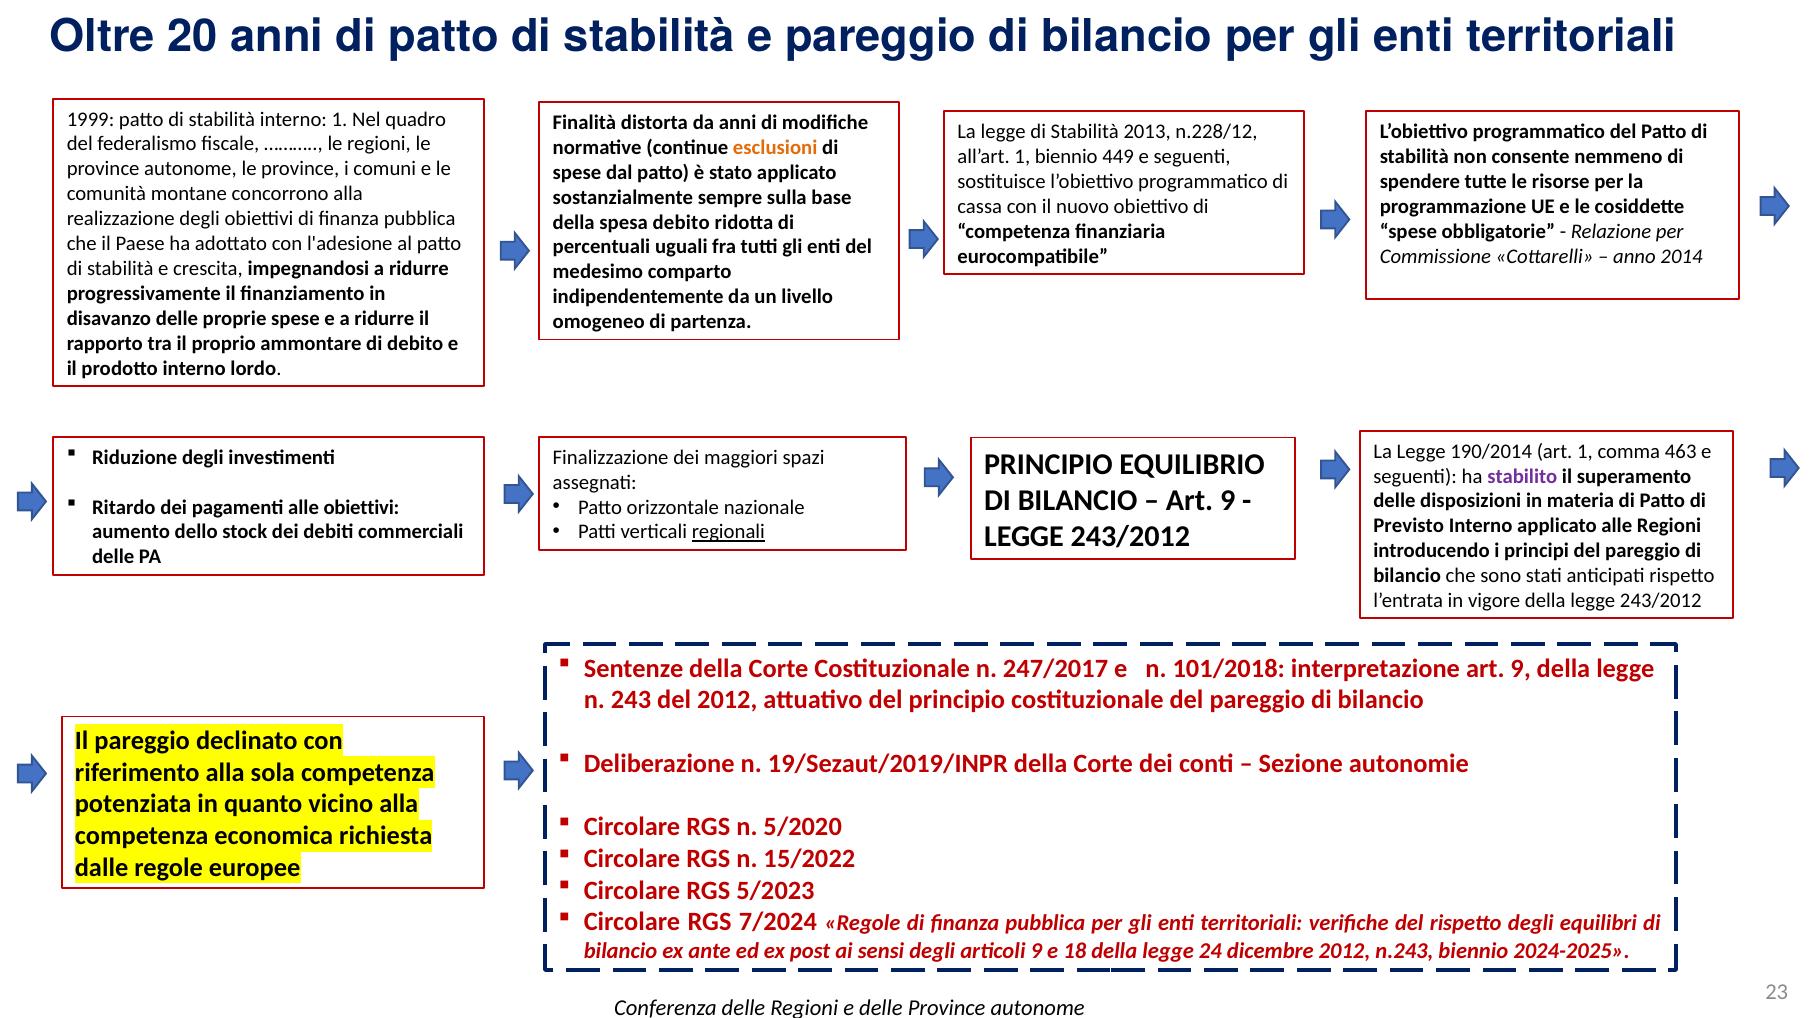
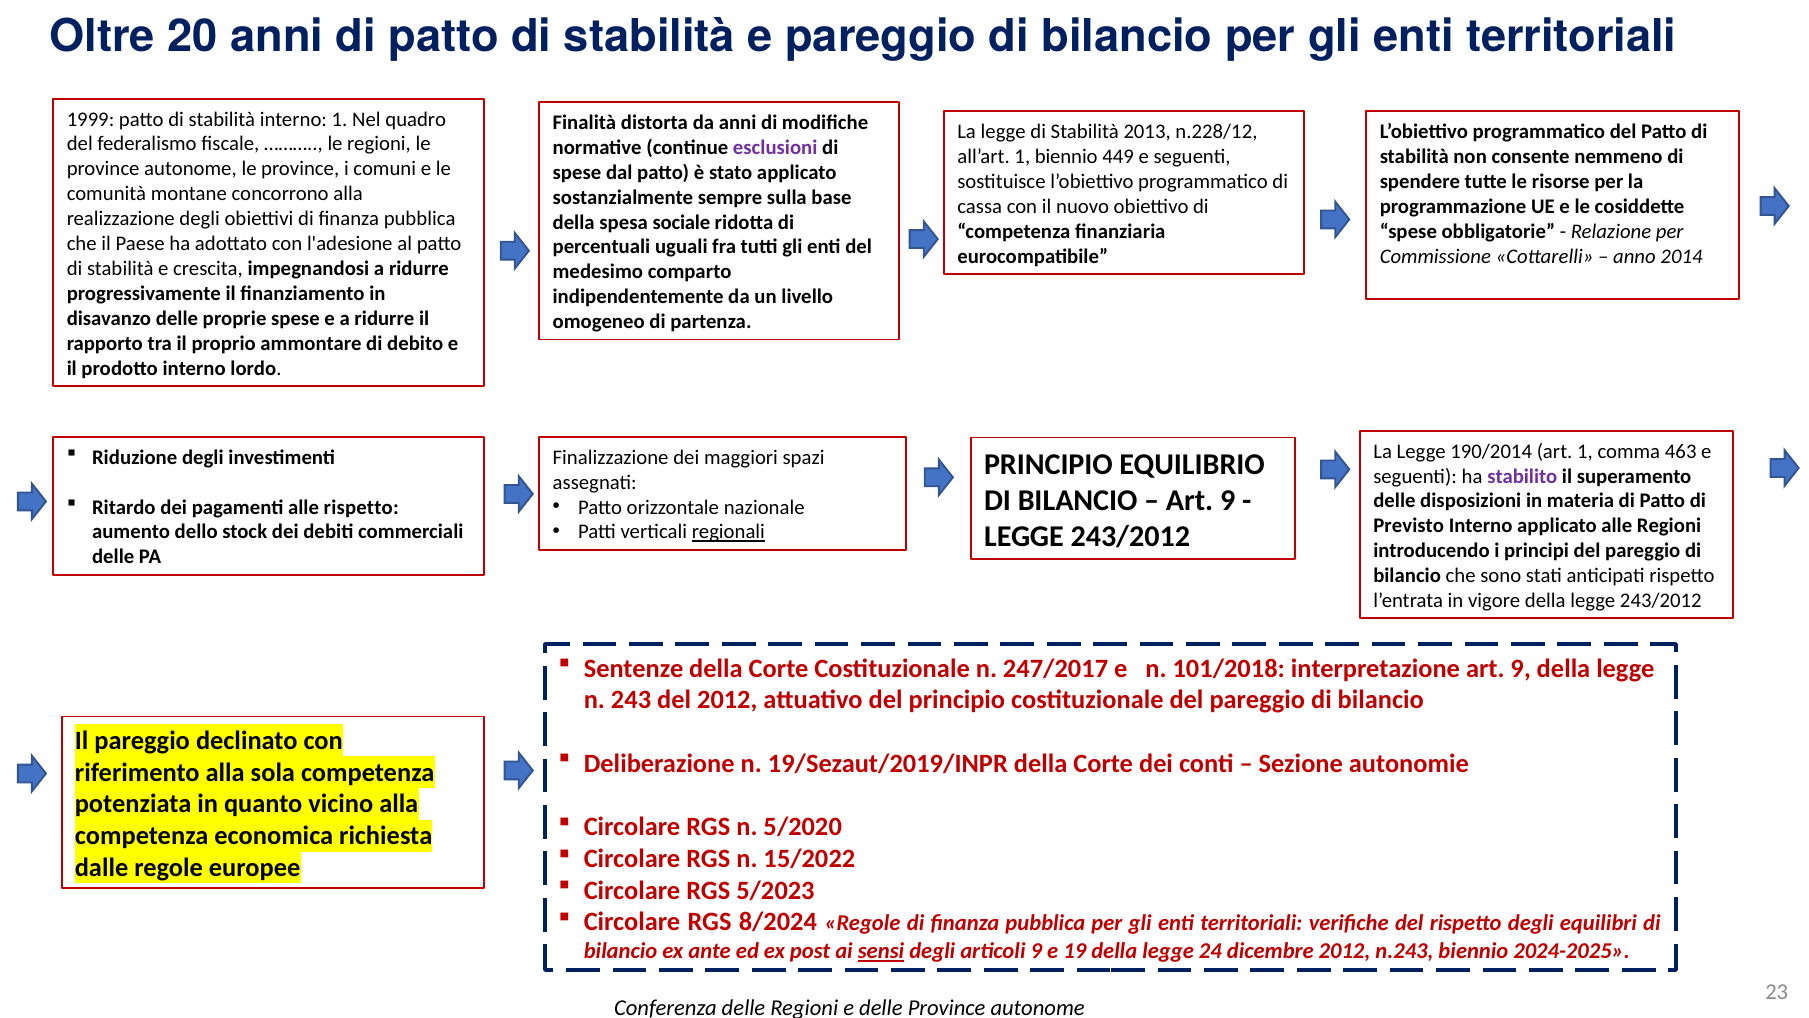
esclusioni colour: orange -> purple (775, 147)
spesa debito: debito -> sociale (681, 222)
alle obiettivi: obiettivi -> rispetto (361, 507)
7/2024: 7/2024 -> 8/2024 (778, 922)
sensi underline: none -> present (881, 951)
18: 18 -> 19 (1075, 951)
